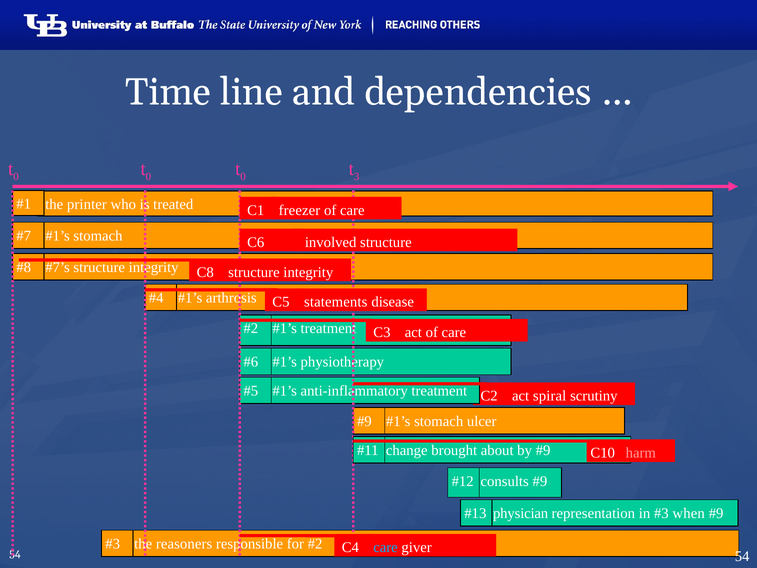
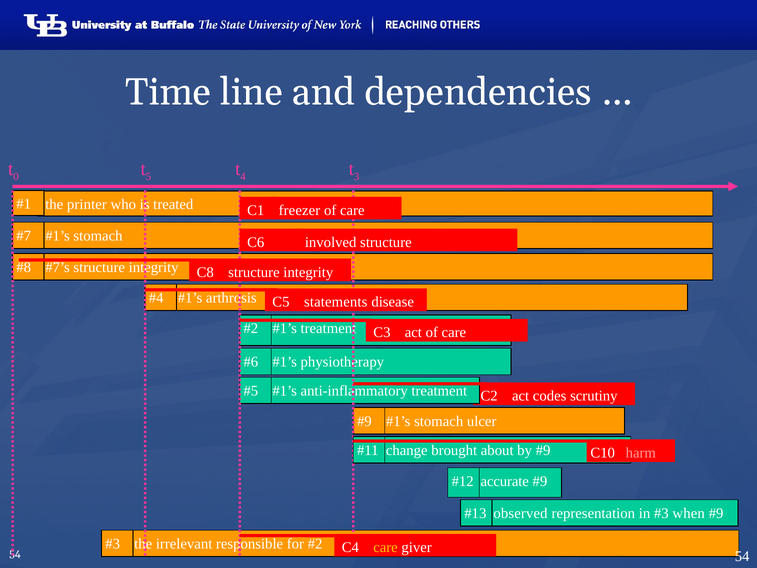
0: 0 -> 5 (148, 176)
0: 0 -> 4 (243, 176)
spiral: spiral -> codes (550, 396)
consults: consults -> accurate (505, 481)
physician: physician -> observed (520, 513)
reasoners: reasoners -> irrelevant (184, 544)
care colour: light blue -> yellow (386, 547)
